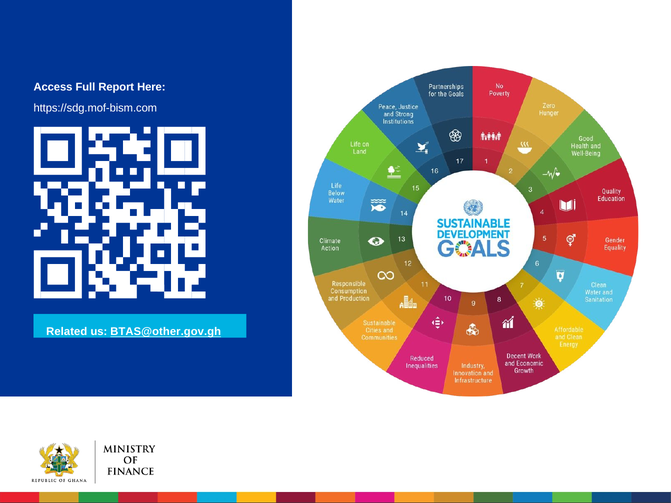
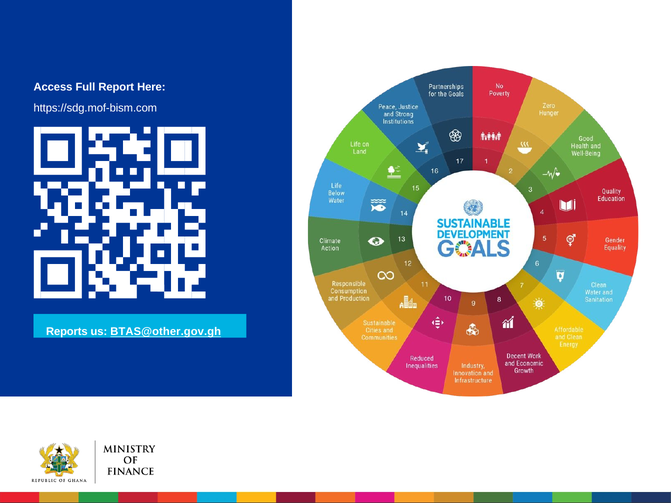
Related: Related -> Reports (67, 332)
